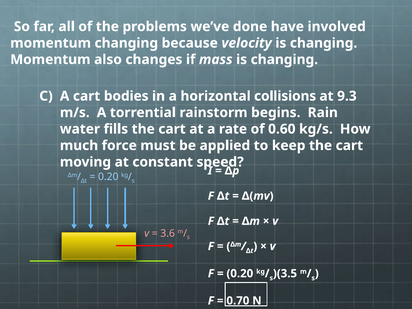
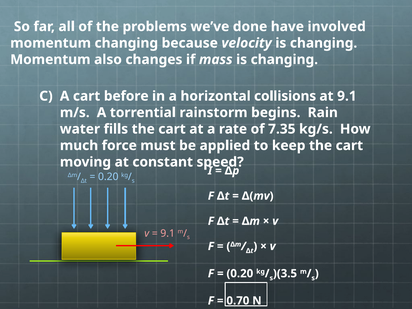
bodies: bodies -> before (126, 96)
at 9.3: 9.3 -> 9.1 (347, 96)
0.60: 0.60 -> 7.35 (282, 129)
3.6: 3.6 -> 9.1 (168, 233)
